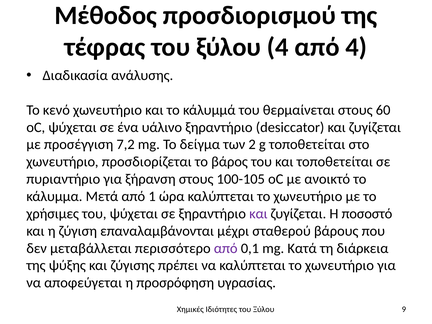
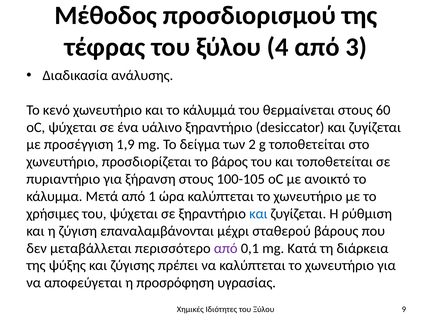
από 4: 4 -> 3 (356, 47)
7,2: 7,2 -> 1,9 (126, 145)
και colour: purple -> blue (258, 214)
ποσοστό: ποσοστό -> ρύθμιση (367, 214)
